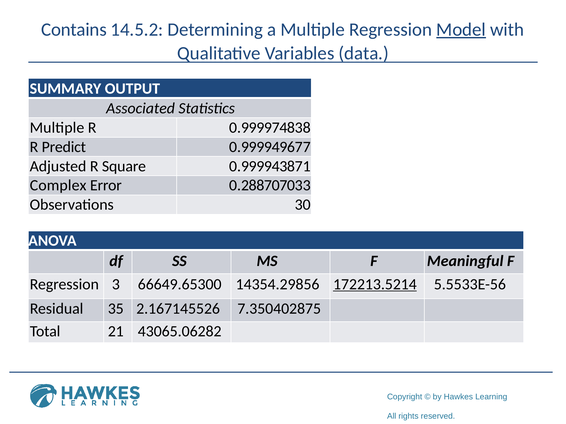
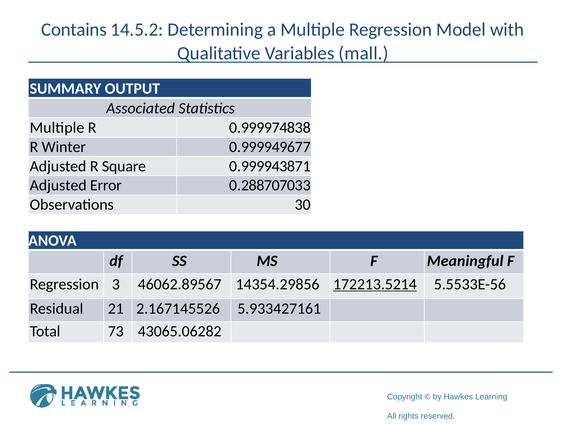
Model underline: present -> none (461, 30)
data: data -> mall (364, 53)
Predict: Predict -> Winter (64, 147)
Complex: Complex -> Adjusted (58, 186)
66649.65300: 66649.65300 -> 46062.89567 (180, 285)
35: 35 -> 21 (116, 309)
7.350402875: 7.350402875 -> 5.933427161 (279, 309)
21: 21 -> 73 (116, 332)
